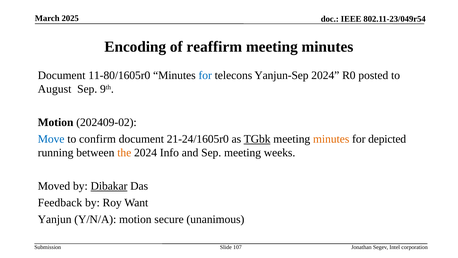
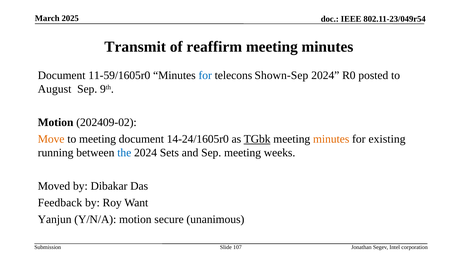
Encoding: Encoding -> Transmit (135, 47)
11-80/1605r0: 11-80/1605r0 -> 11-59/1605r0 (119, 75)
Yanjun-Sep: Yanjun-Sep -> Shown-Sep (281, 75)
Move colour: blue -> orange (51, 139)
to confirm: confirm -> meeting (98, 139)
21-24/1605r0: 21-24/1605r0 -> 14-24/1605r0 (198, 139)
depicted: depicted -> existing (387, 139)
the colour: orange -> blue (124, 152)
Info: Info -> Sets (169, 152)
Dibakar underline: present -> none (109, 186)
